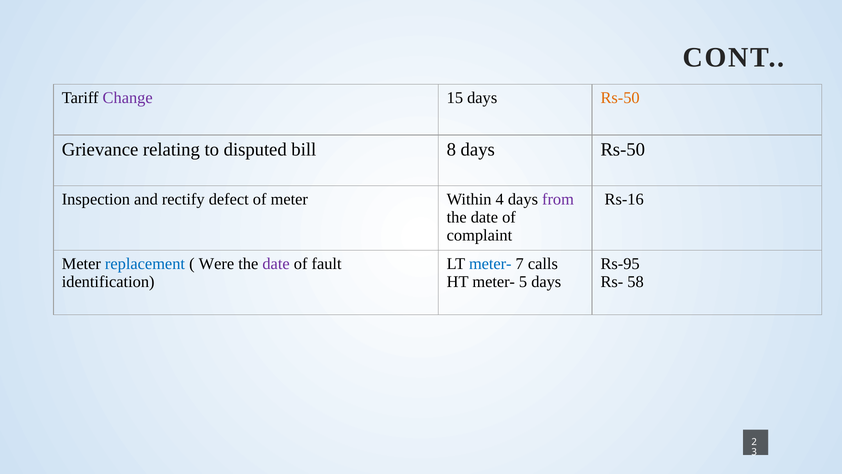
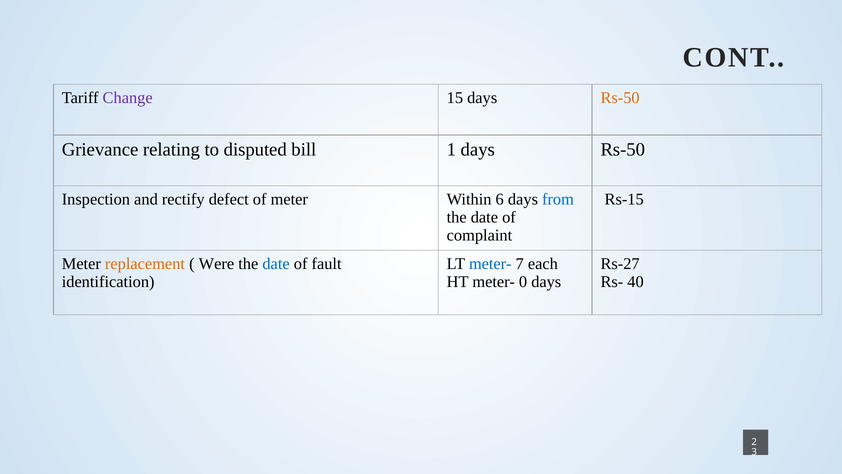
8: 8 -> 1 (451, 150)
4: 4 -> 6 (500, 199)
from colour: purple -> blue (558, 199)
Rs-16: Rs-16 -> Rs-15 (624, 199)
replacement colour: blue -> orange (145, 263)
date colour: purple -> blue (276, 263)
calls: calls -> each (543, 263)
Rs-95: Rs-95 -> Rs-27 (620, 263)
5: 5 -> 0 (523, 282)
58: 58 -> 40 (635, 282)
